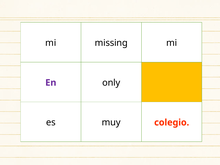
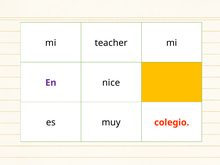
missing: missing -> teacher (111, 43)
only: only -> nice (111, 83)
